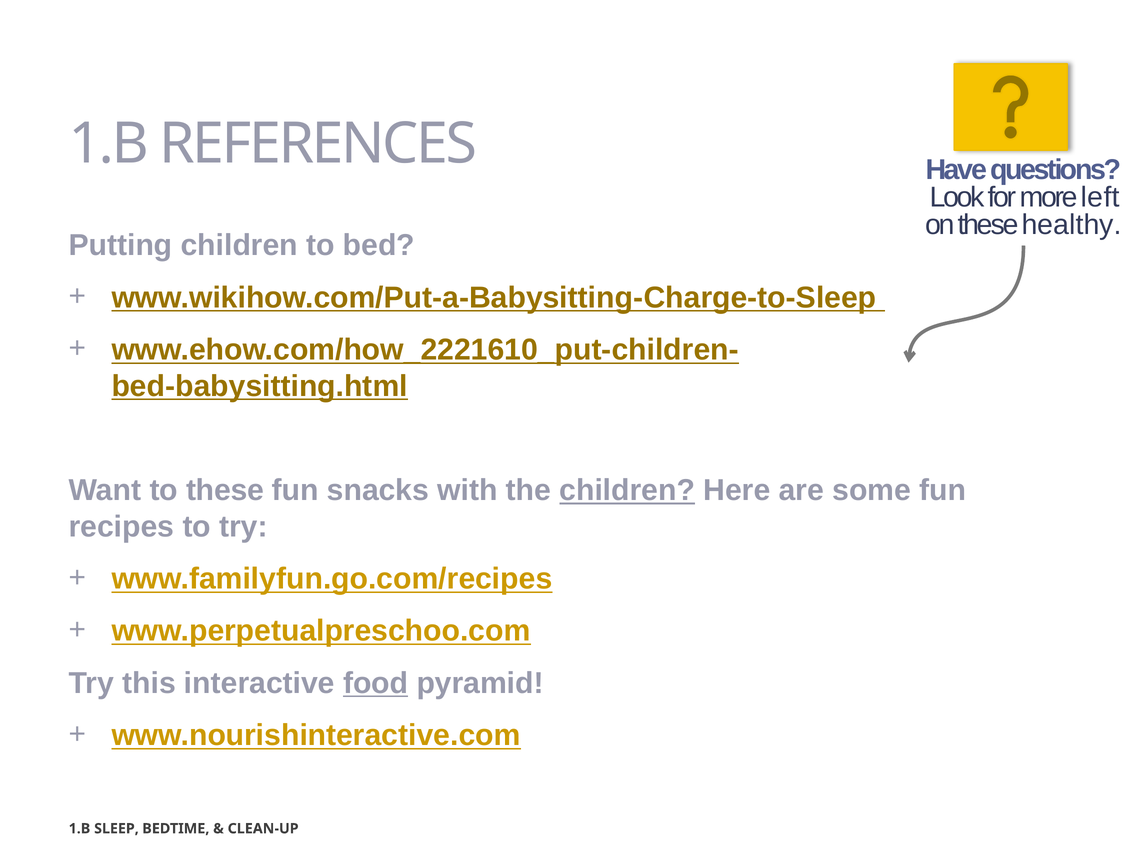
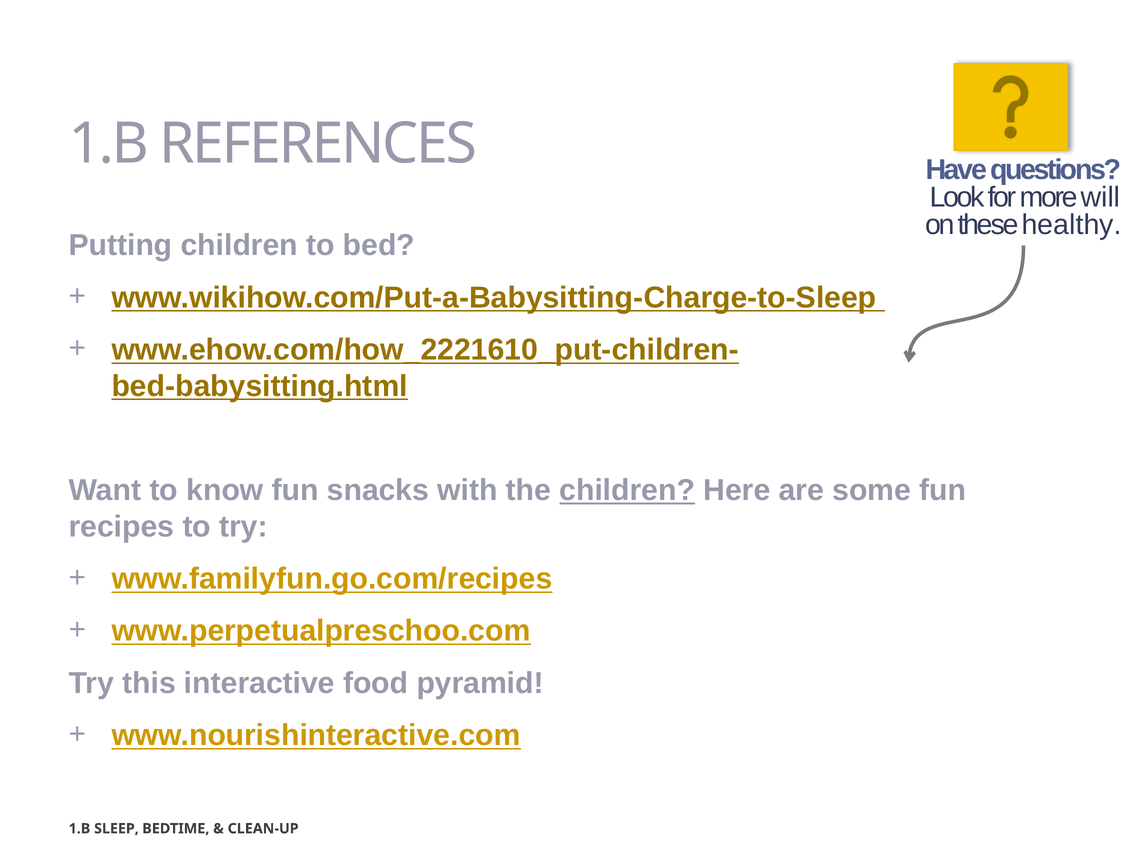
left: left -> will (1100, 197)
to these: these -> know (225, 490)
food underline: present -> none (376, 683)
